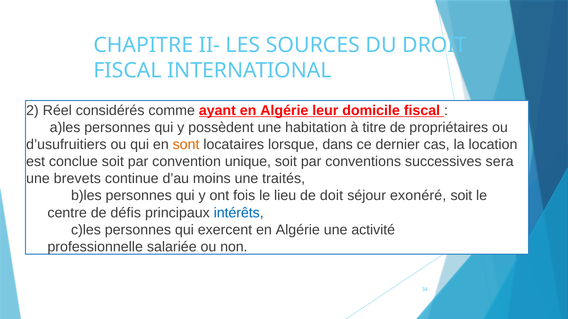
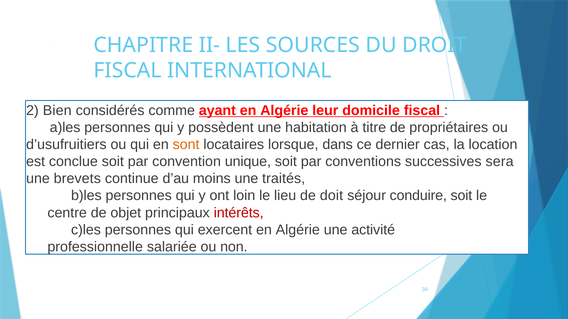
Réel: Réel -> Bien (57, 111)
fois: fois -> loin (244, 196)
exonéré: exonéré -> conduire (418, 196)
défis: défis -> objet (126, 213)
intérêts colour: blue -> red (239, 213)
